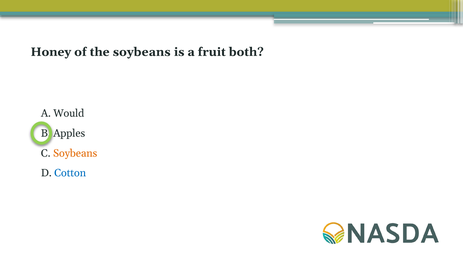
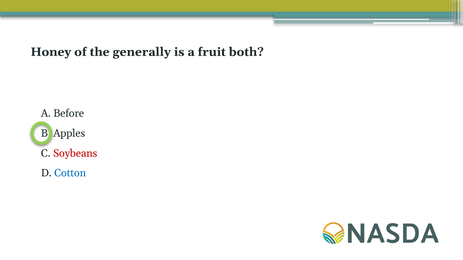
the soybeans: soybeans -> generally (142, 52)
Would: Would -> Before (69, 114)
Soybeans colour: orange -> red (75, 153)
